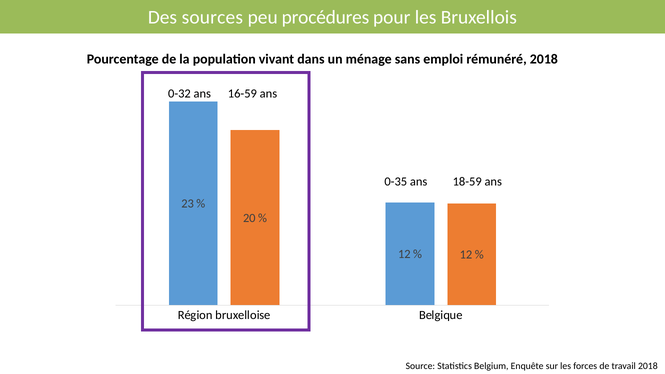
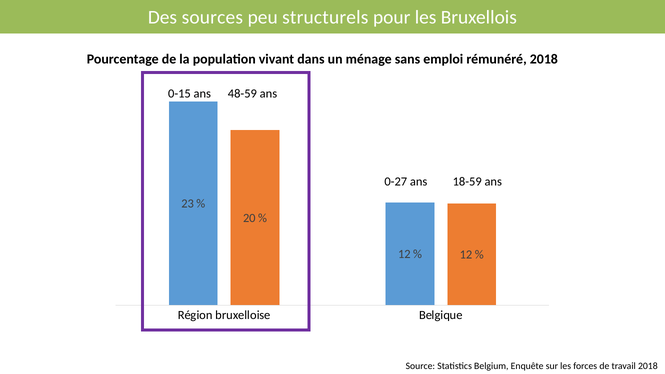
procédures: procédures -> structurels (325, 18)
0-32: 0-32 -> 0-15 (179, 93)
16-59: 16-59 -> 48-59 (242, 93)
0-35: 0-35 -> 0-27 (396, 182)
